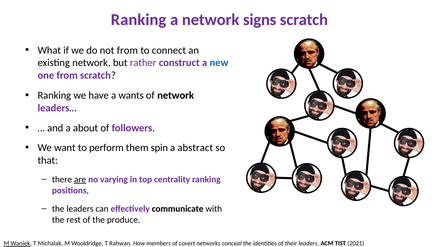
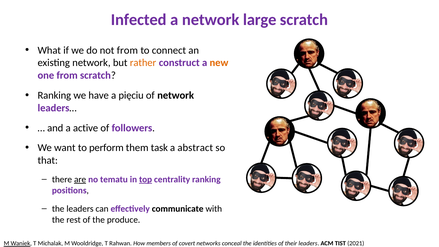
Ranking: Ranking -> Infected (139, 20)
signs: signs -> large (260, 20)
rather colour: purple -> orange (143, 63)
new colour: blue -> orange (219, 63)
wants: wants -> pięciu (131, 95)
about: about -> active (86, 128)
spin: spin -> task (159, 148)
varying: varying -> tematu (114, 179)
top underline: none -> present (146, 179)
